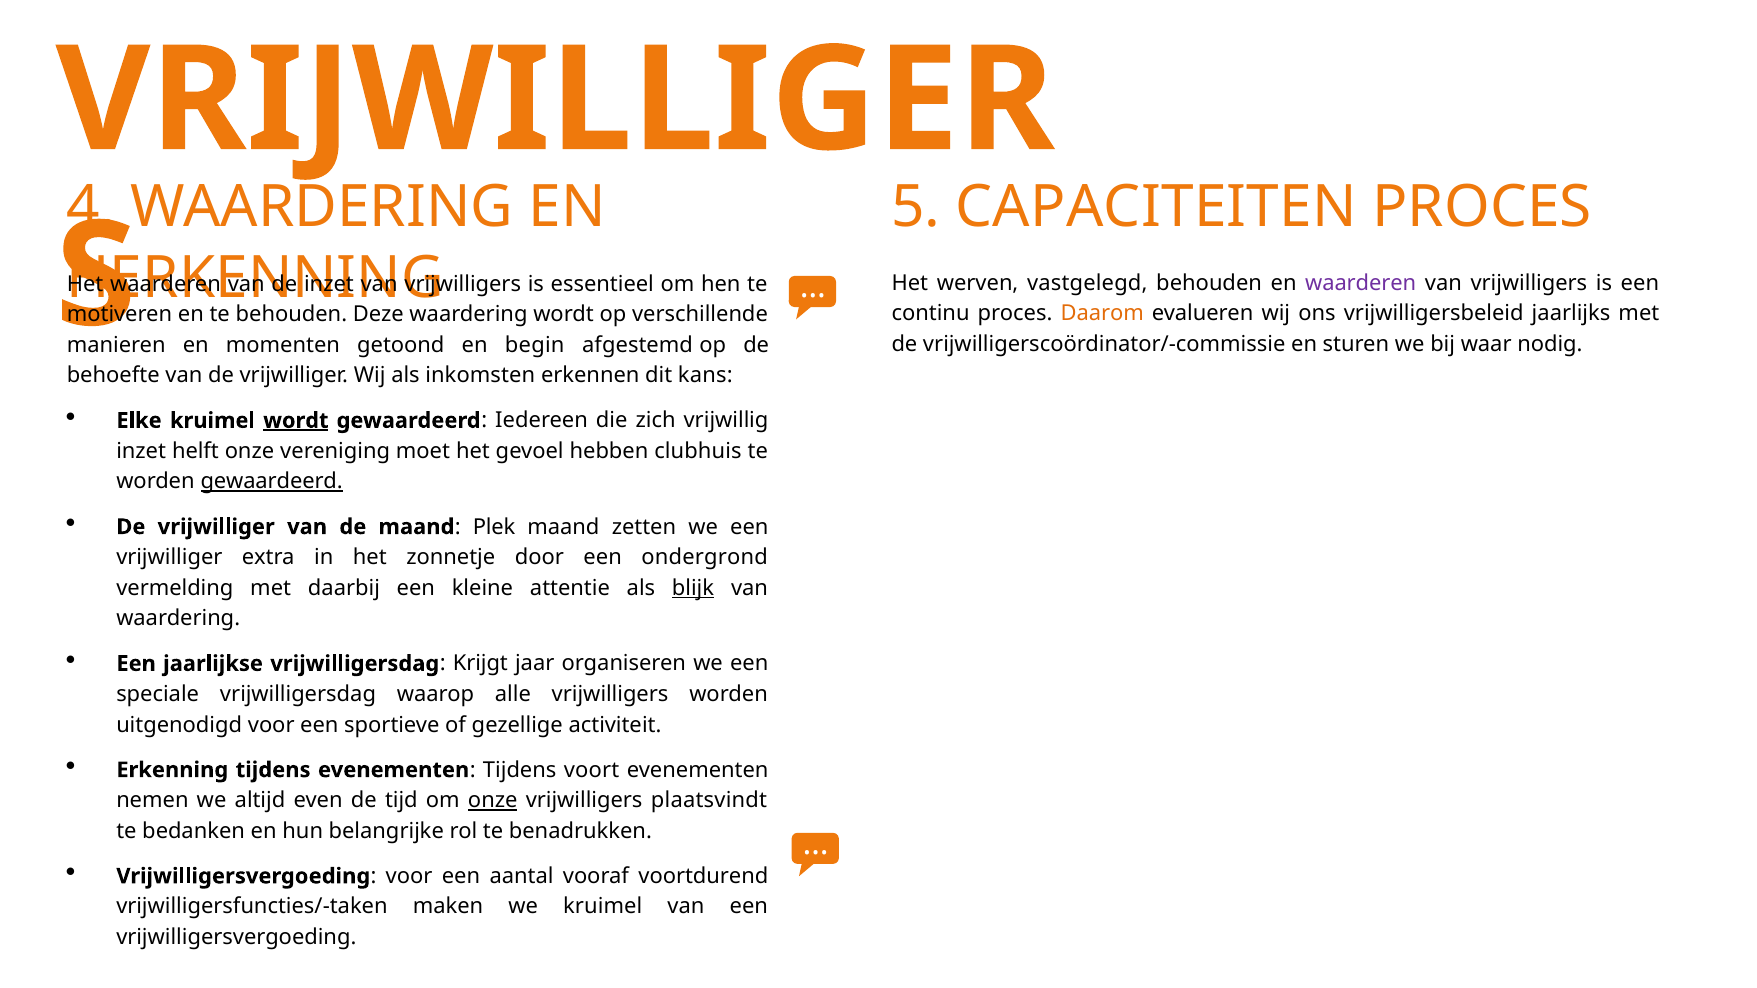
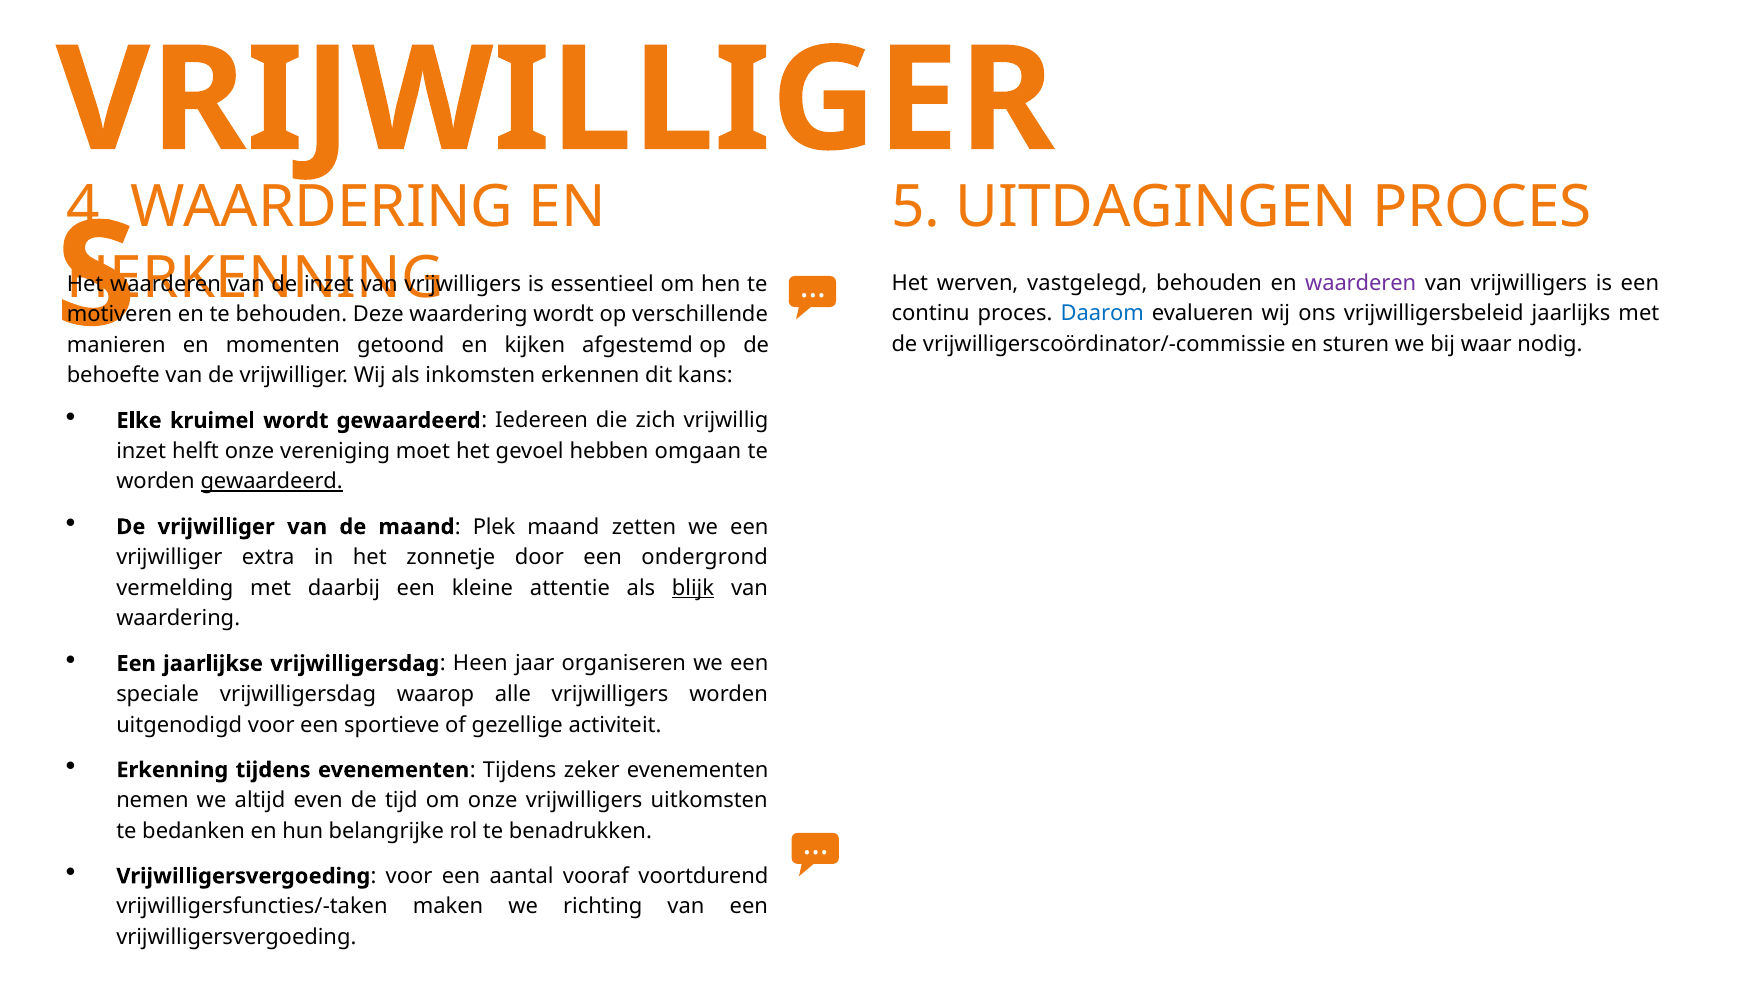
CAPACITEITEN: CAPACITEITEN -> UITDAGINGEN (1157, 208)
Daarom colour: orange -> blue (1102, 314)
begin: begin -> kijken (535, 345)
wordt underline: present -> none (296, 421)
clubhuis: clubhuis -> omgaan (698, 451)
Krijgt: Krijgt -> Heen (480, 664)
voort: voort -> zeker (592, 770)
onze underline: present -> none (493, 801)
plaatsvindt: plaatsvindt -> uitkomsten (709, 801)
we kruimel: kruimel -> richting (603, 907)
